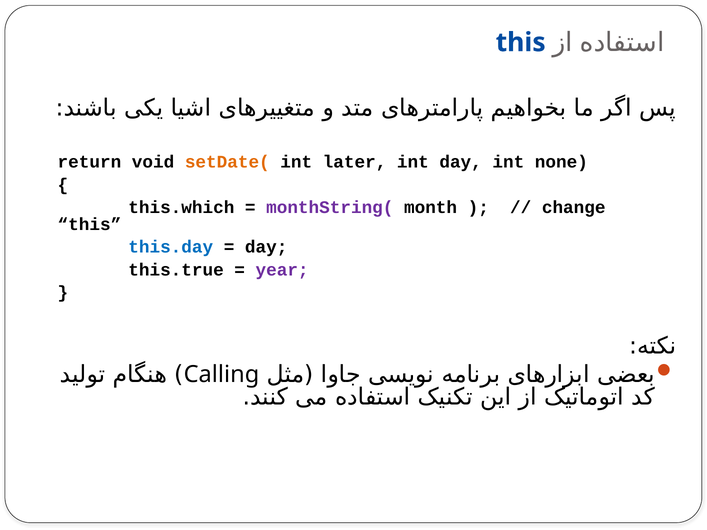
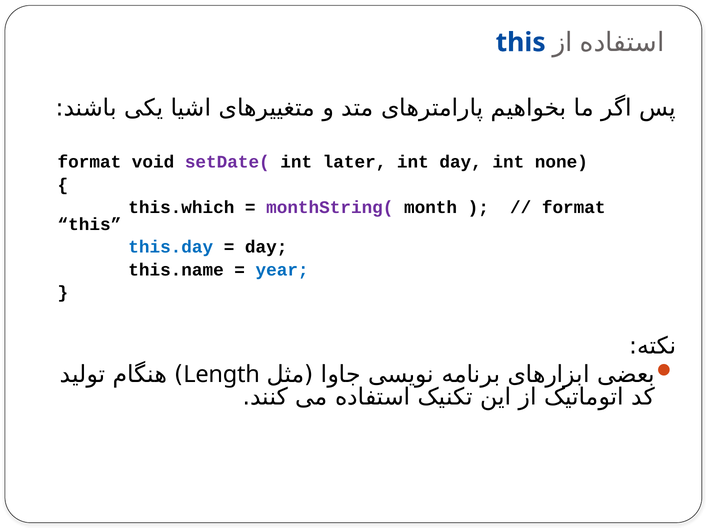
return: return -> format (89, 162)
setDate( colour: orange -> purple (227, 162)
change: change -> format (574, 208)
this.true: this.true -> this.name (176, 270)
year colour: purple -> blue (282, 270)
Calling: Calling -> Length (222, 374)
